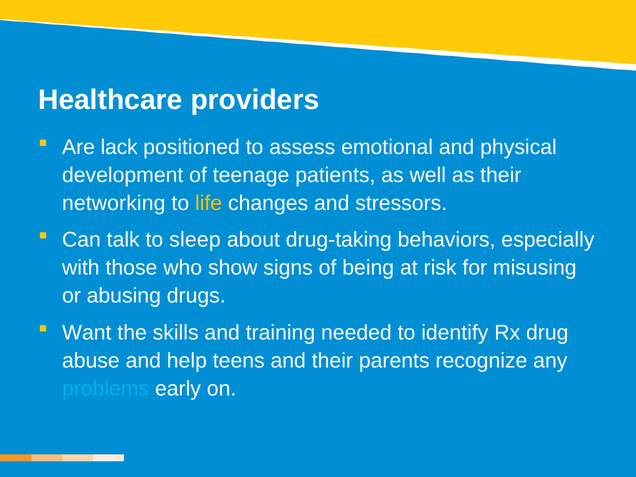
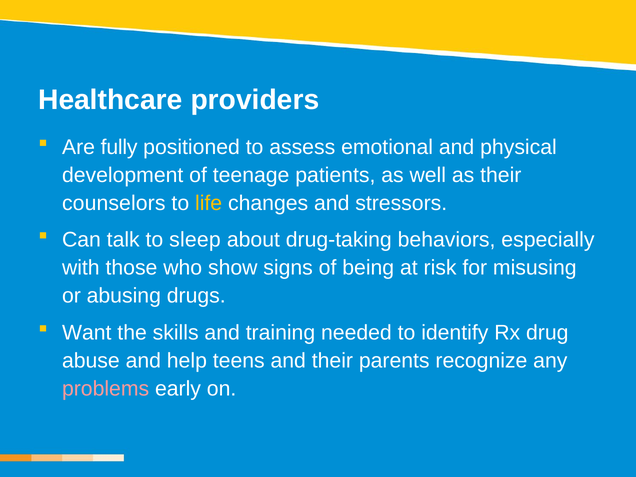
lack: lack -> fully (119, 147)
networking: networking -> counselors (114, 203)
problems colour: light blue -> pink (106, 389)
